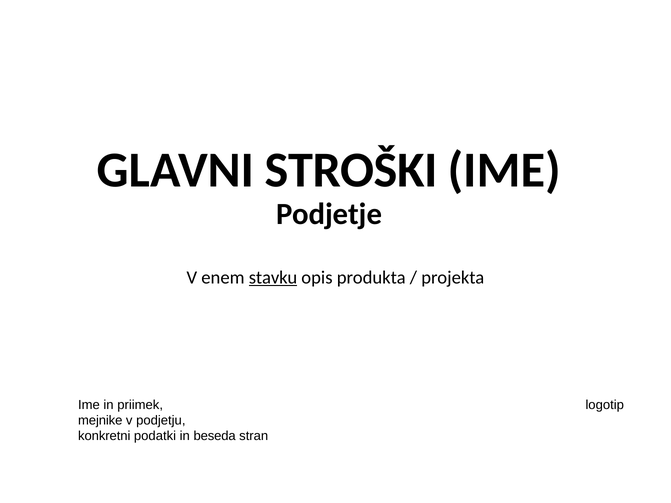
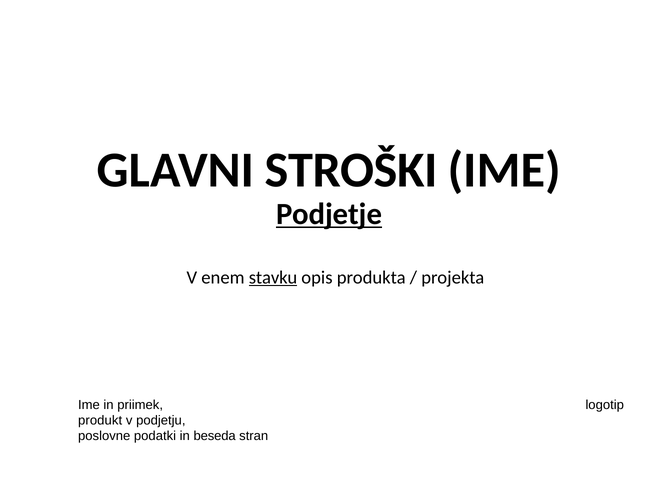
Podjetje underline: none -> present (329, 214)
mejnike: mejnike -> produkt (100, 421)
konkretni: konkretni -> poslovne (104, 436)
